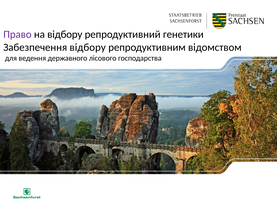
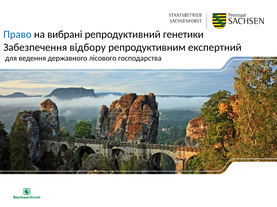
Право colour: purple -> blue (17, 35)
на відбору: відбору -> вибрані (65, 35)
відомством: відомством -> експертний (215, 47)
